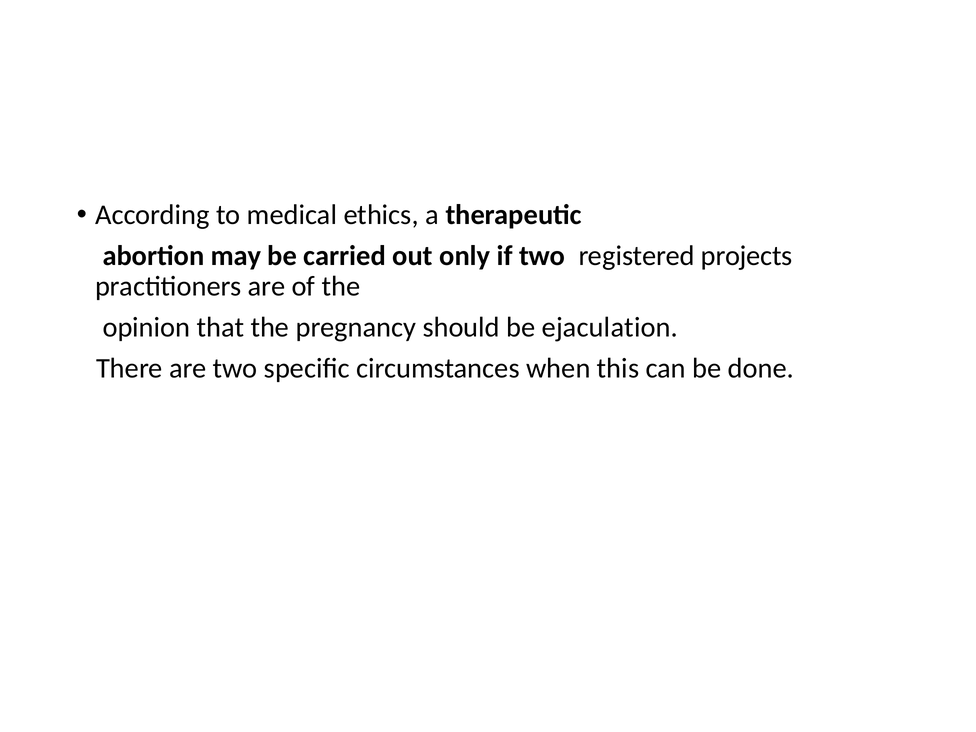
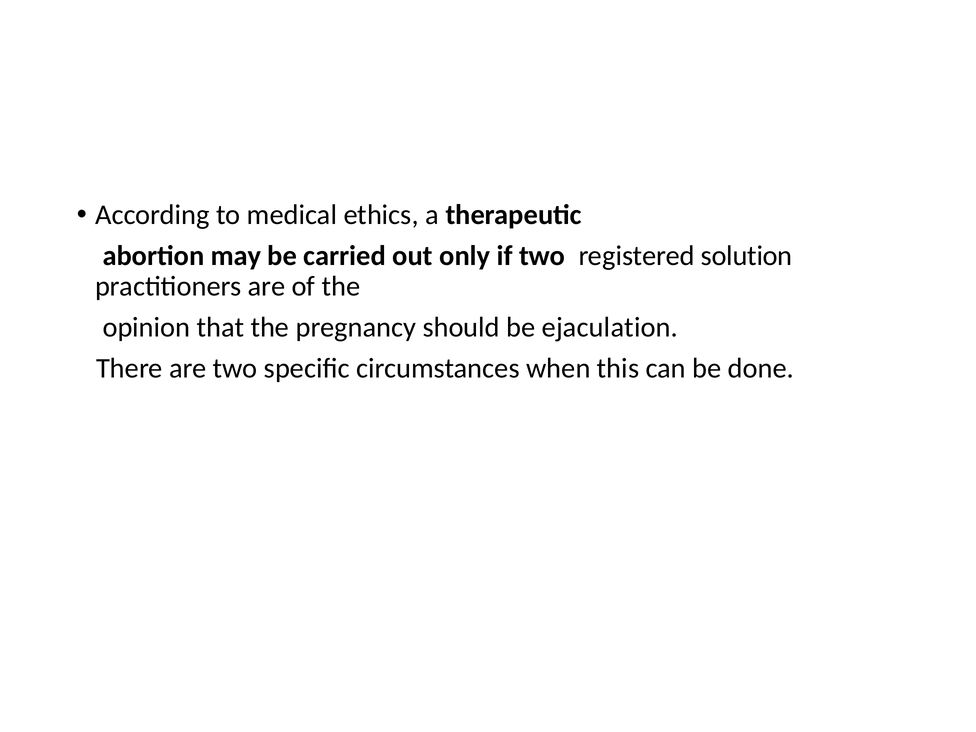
projects: projects -> solution (747, 256)
